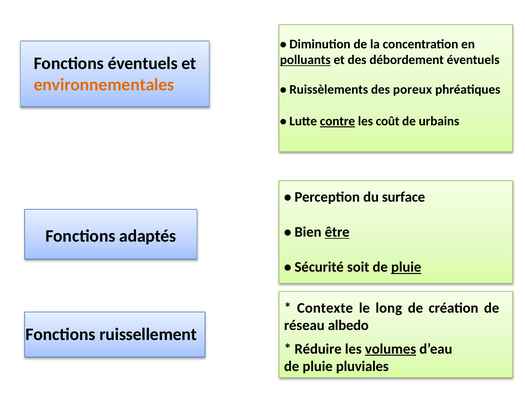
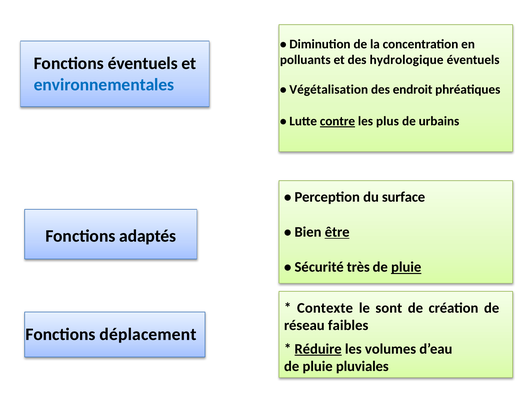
polluants underline: present -> none (305, 60)
débordement: débordement -> hydrologique (407, 60)
environnementales colour: orange -> blue (104, 85)
Ruissèlements: Ruissèlements -> Végétalisation (329, 90)
poreux: poreux -> endroit (413, 90)
coût: coût -> plus (388, 121)
soit: soit -> très (358, 267)
long: long -> sont (389, 308)
albedo: albedo -> faibles (348, 325)
ruissellement: ruissellement -> déplacement (148, 334)
Réduire underline: none -> present (318, 349)
volumes underline: present -> none (391, 349)
